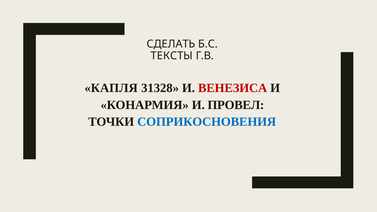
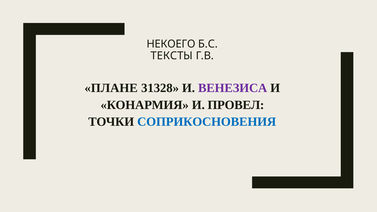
СДЕЛАТЬ: СДЕЛАТЬ -> НЕКОЕГО (171, 44)
КАПЛЯ: КАПЛЯ -> ПЛАНЕ (111, 88)
ВЕНЕЗИСА colour: red -> purple (233, 88)
